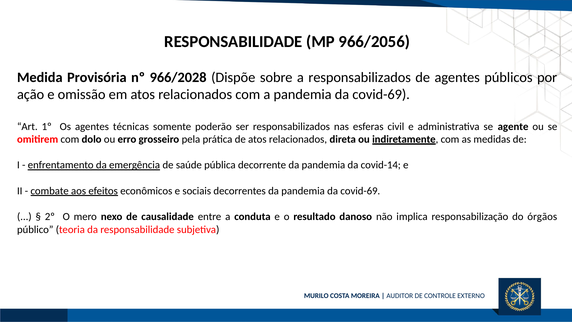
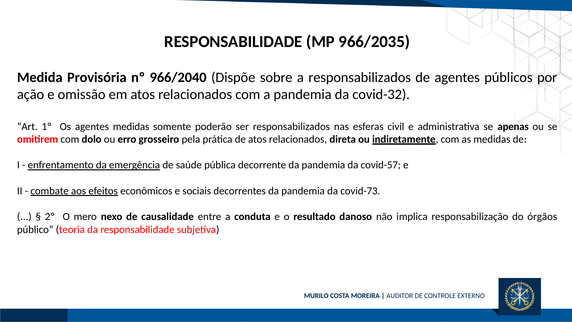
966/2056: 966/2056 -> 966/2035 (374, 42)
966/2028: 966/2028 -> 966/2040 (178, 77)
a pandemia da covid-69: covid-69 -> covid-32 (381, 94)
agentes técnicas: técnicas -> medidas (131, 126)
agente: agente -> apenas (513, 126)
covid-14: covid-14 -> covid-57 (381, 165)
da pandemia da covid-69: covid-69 -> covid-73 (360, 191)
